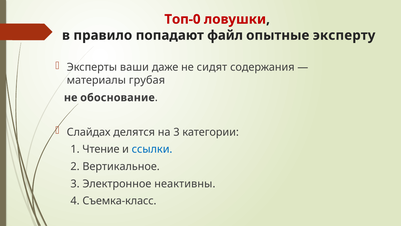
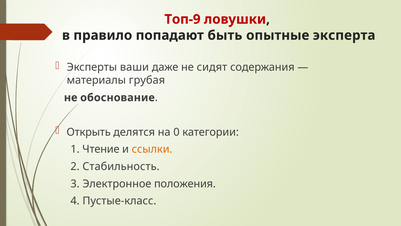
Топ-0: Топ-0 -> Топ-9 (182, 19)
файл: файл -> быть (225, 35)
эксперту: эксперту -> эксперта (344, 35)
Слайдах: Слайдах -> Открыть (89, 132)
на 3: 3 -> 0 (176, 132)
ссылки colour: blue -> orange (152, 149)
Вертикальное: Вертикальное -> Стабильность (121, 166)
неактивны: неактивны -> положения (185, 183)
Съемка-класс: Съемка-класс -> Пустые-класс (119, 201)
